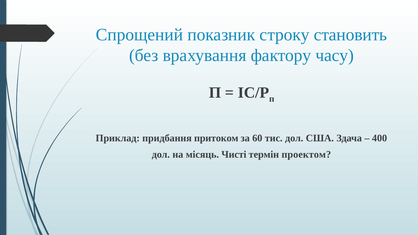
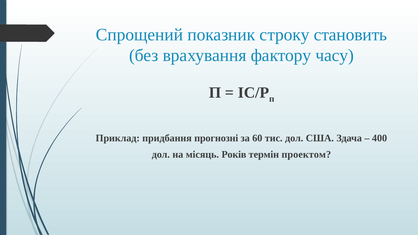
притоком: притоком -> прогнозні (216, 138)
Чисті: Чисті -> Років (234, 155)
